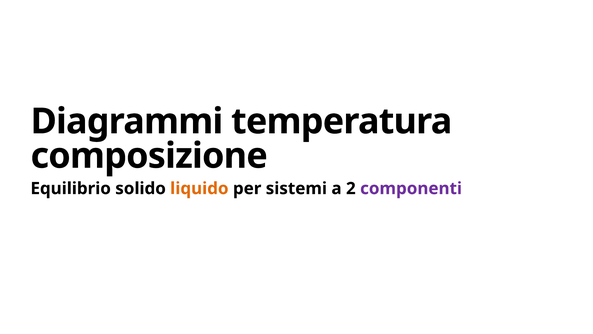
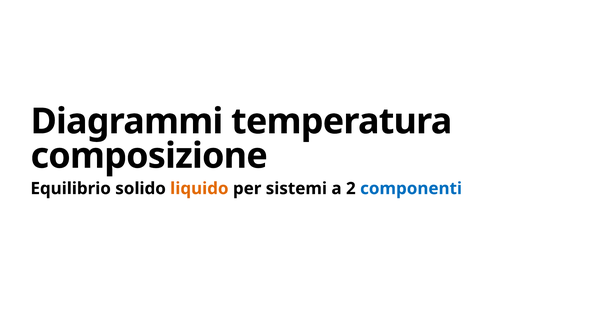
componenti colour: purple -> blue (411, 188)
